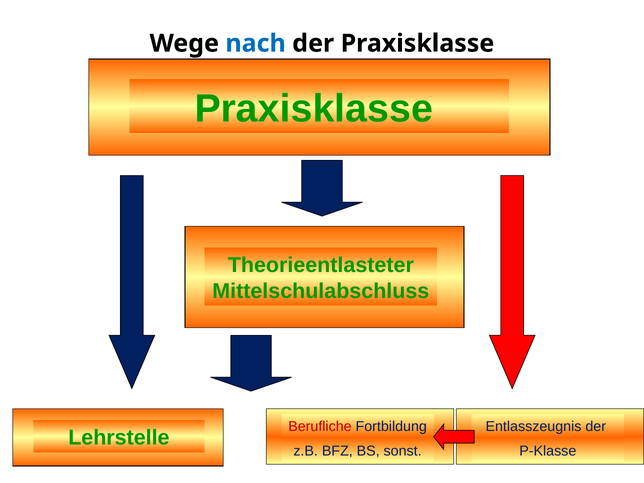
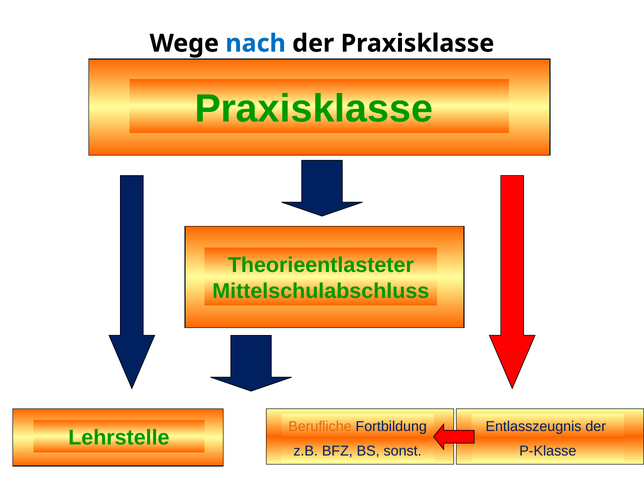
Berufliche colour: red -> orange (320, 427)
